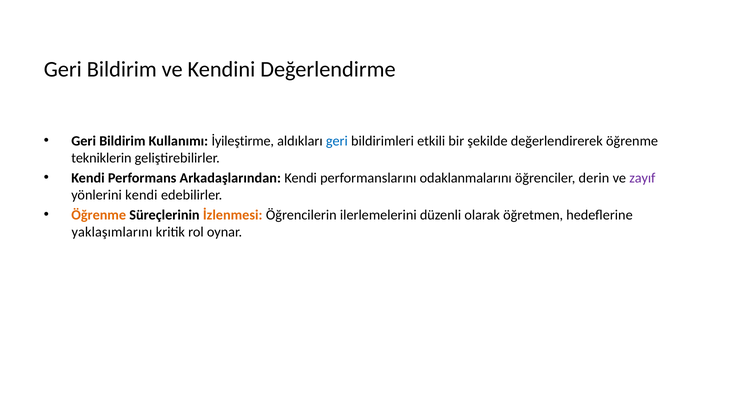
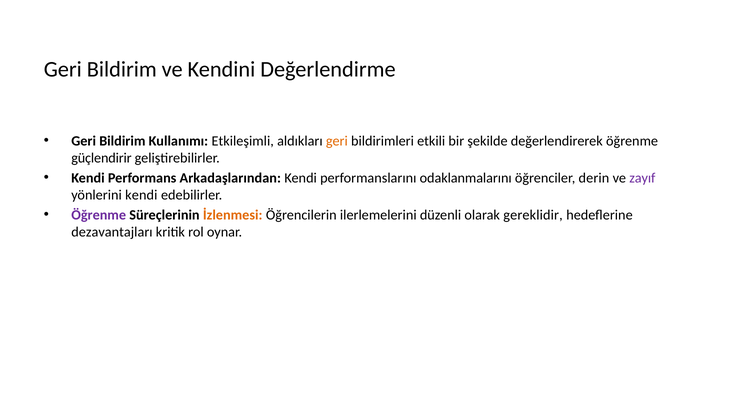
İyileştirme: İyileştirme -> Etkileşimli (243, 141)
geri colour: blue -> orange (337, 141)
tekniklerin: tekniklerin -> güçlendirir (101, 158)
Öğrenme colour: orange -> purple (99, 215)
öğretmen: öğretmen -> gereklidir (533, 215)
yaklaşımlarını: yaklaşımlarını -> dezavantajları (112, 232)
